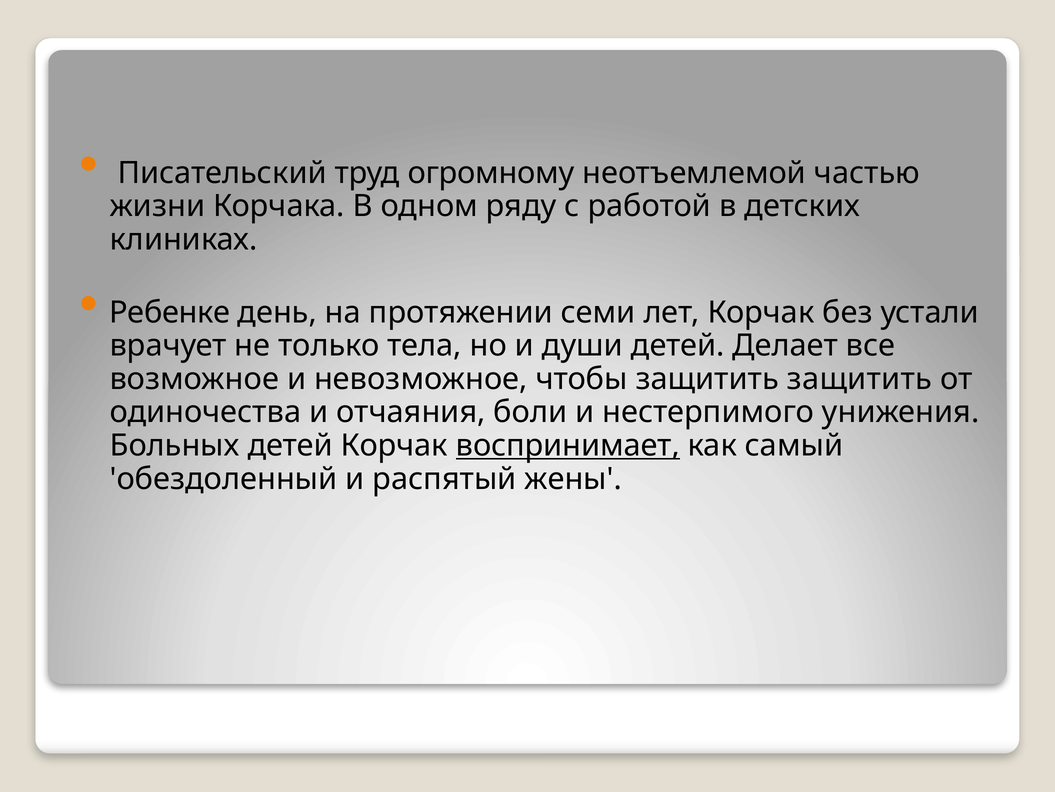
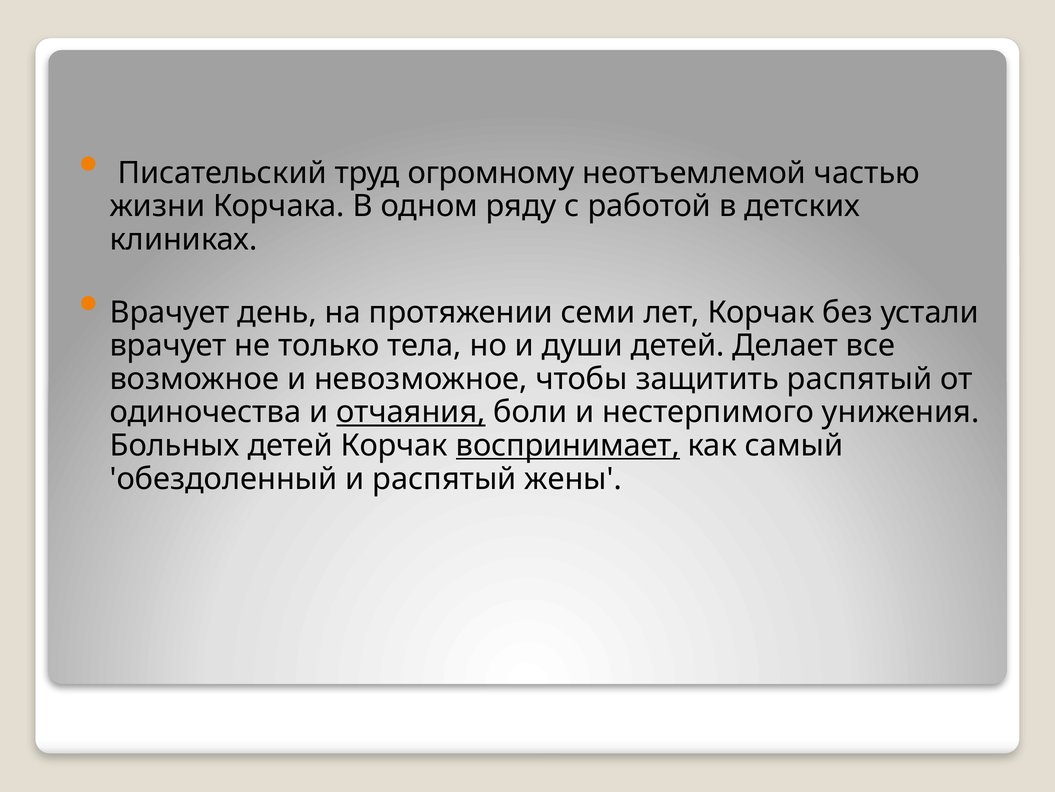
Ребенке: Ребенке -> Врачует (170, 312)
защитить защитить: защитить -> распятый (860, 379)
отчаяния underline: none -> present (411, 412)
